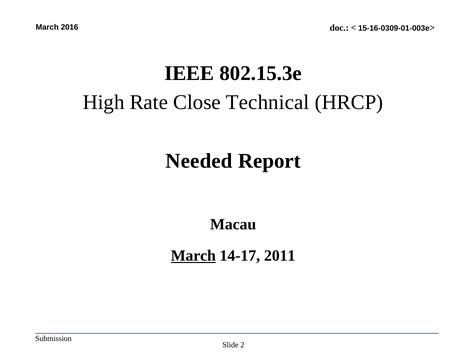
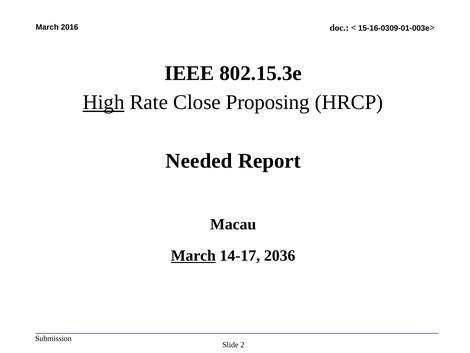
High underline: none -> present (104, 102)
Technical: Technical -> Proposing (268, 102)
2011: 2011 -> 2036 (280, 255)
